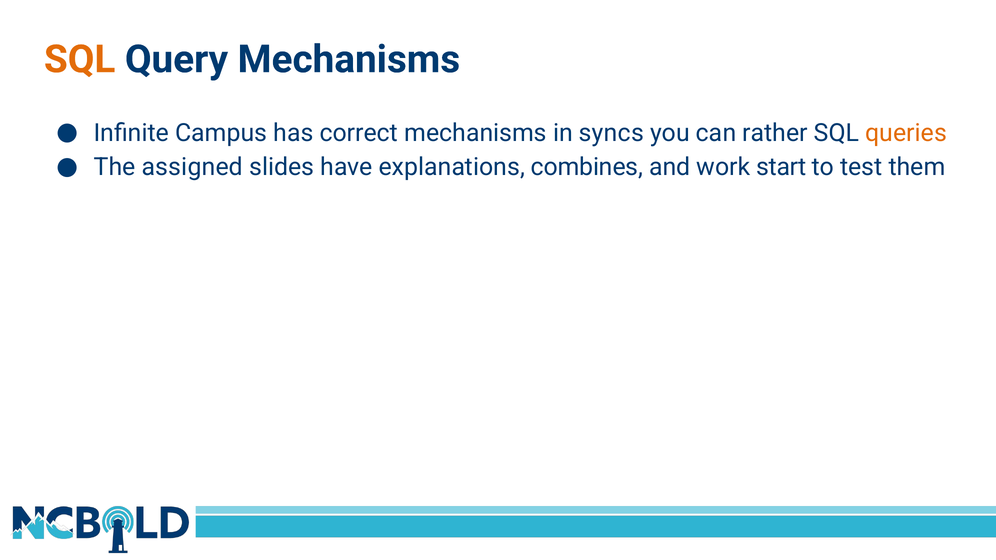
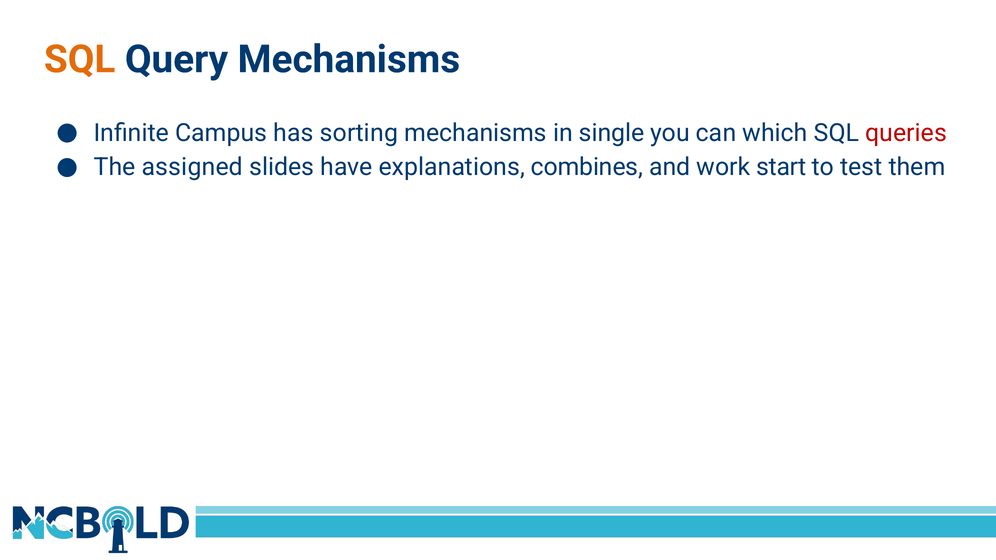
correct: correct -> sorting (359, 133)
syncs: syncs -> single (612, 133)
rather: rather -> which (775, 133)
queries colour: orange -> red (906, 133)
